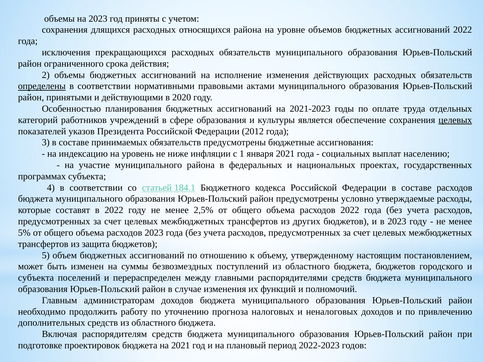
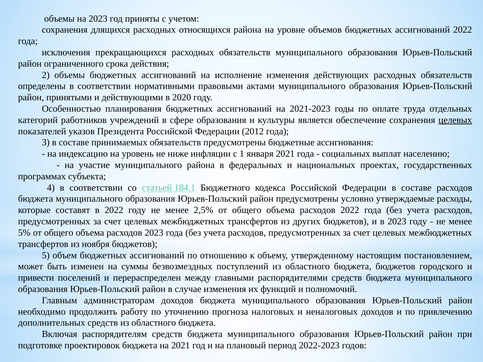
определены underline: present -> none (42, 86)
защита: защита -> ноября (96, 244)
субъекта: субъекта -> привести (36, 278)
